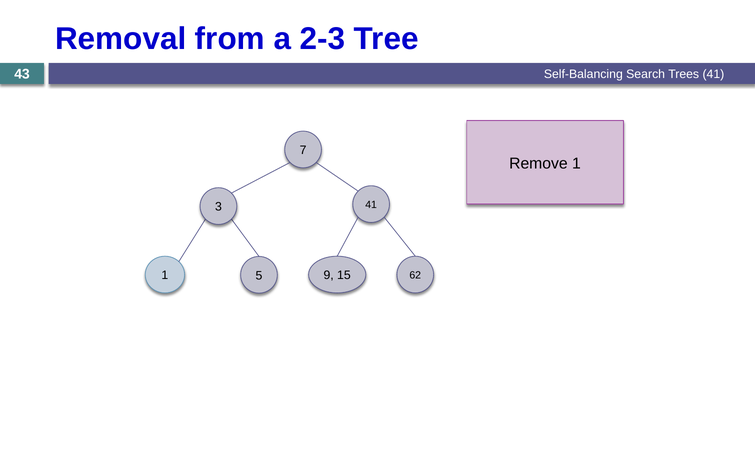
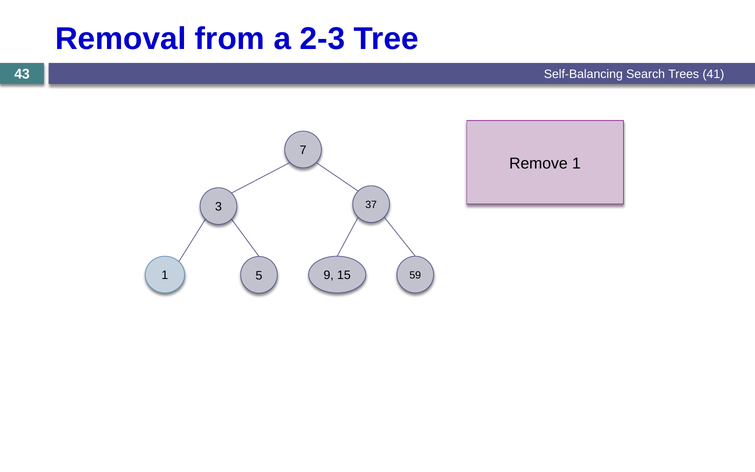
3 41: 41 -> 37 (371, 205)
62: 62 -> 59 (415, 275)
